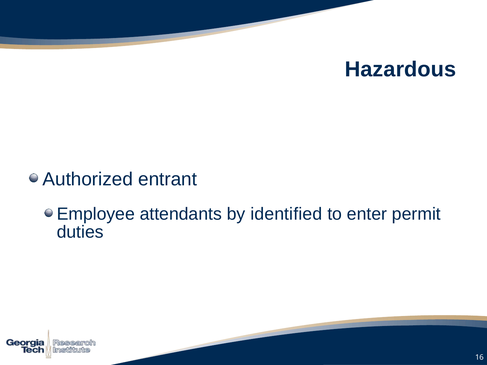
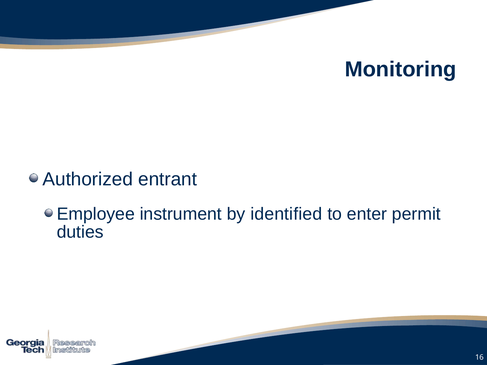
Hazardous: Hazardous -> Monitoring (401, 69)
attendants: attendants -> instrument (181, 214)
